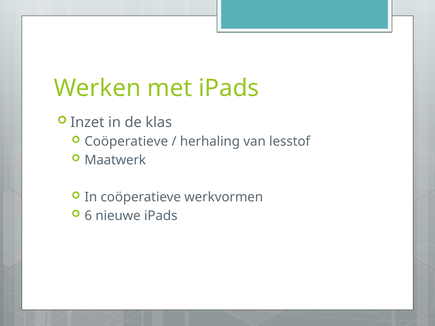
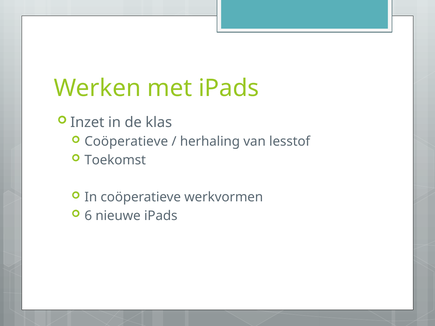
Maatwerk: Maatwerk -> Toekomst (115, 160)
